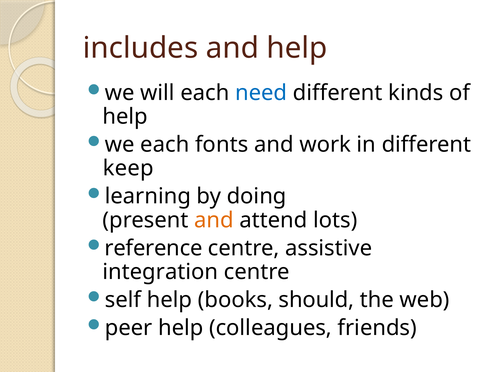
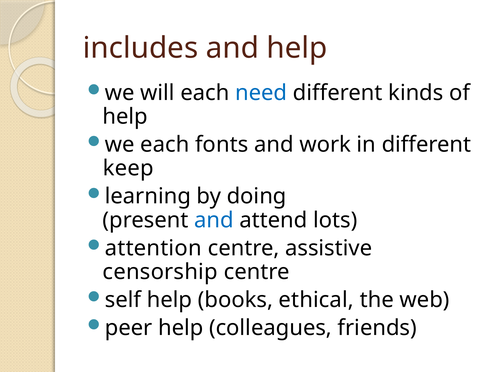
and colour: orange -> blue (214, 220)
reference: reference -> attention (153, 248)
integration: integration -> censorship (160, 272)
should: should -> ethical (316, 300)
